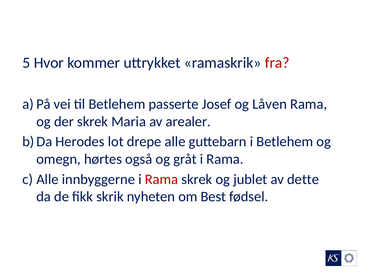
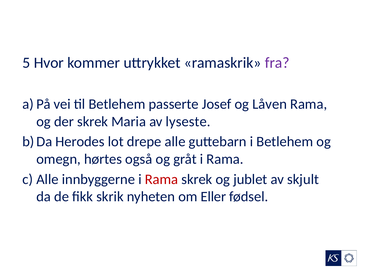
fra colour: red -> purple (277, 63)
arealer: arealer -> lyseste (188, 122)
dette: dette -> skjult (303, 180)
Best: Best -> Eller (213, 197)
